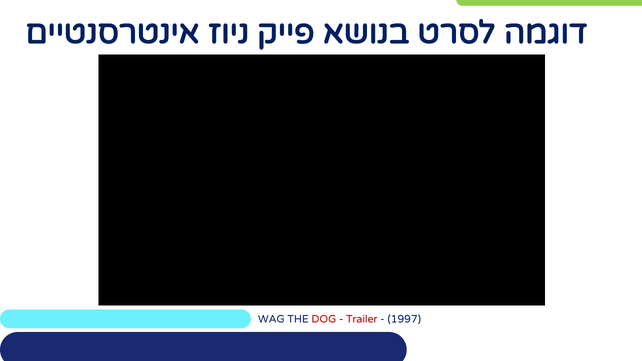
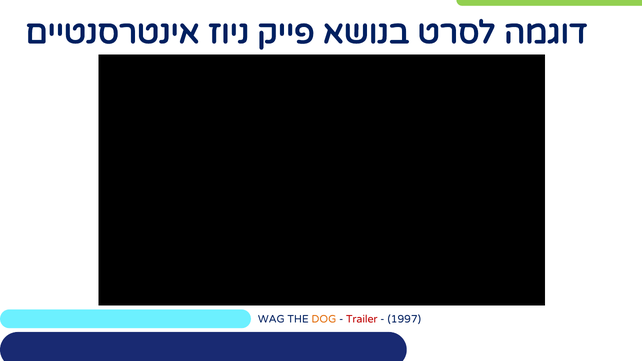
DOG colour: red -> orange (324, 319)
